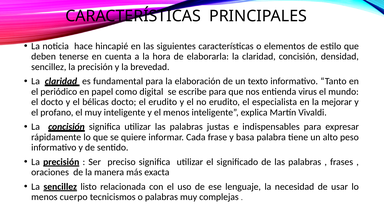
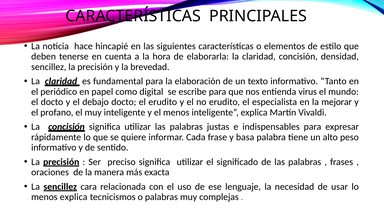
bélicas: bélicas -> debajo (96, 102)
listo: listo -> cara (89, 187)
menos cuerpo: cuerpo -> explica (74, 197)
